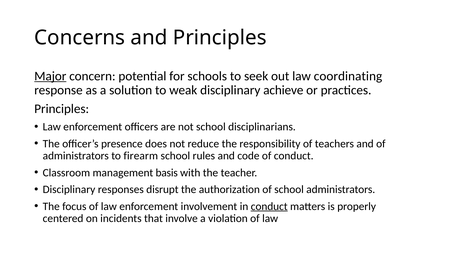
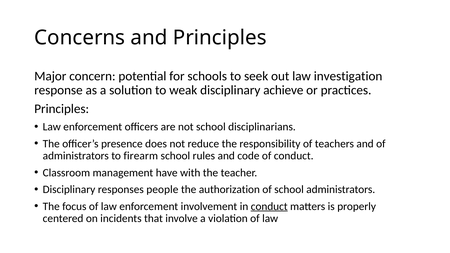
Major underline: present -> none (50, 76)
coordinating: coordinating -> investigation (348, 76)
basis: basis -> have (167, 173)
disrupt: disrupt -> people (162, 190)
